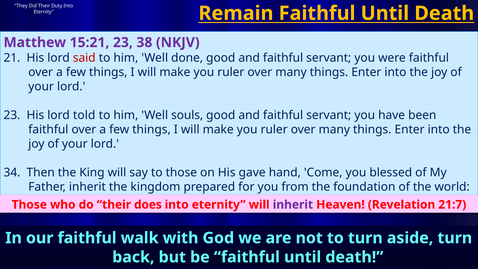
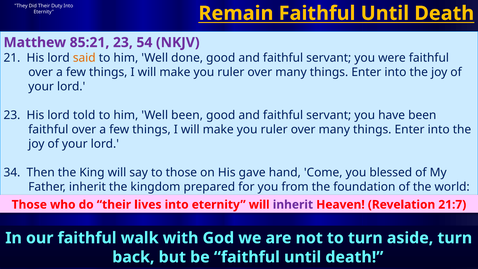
15:21: 15:21 -> 85:21 (90, 42)
38: 38 -> 54 (144, 42)
said colour: red -> orange (84, 58)
Well souls: souls -> been (187, 115)
does: does -> lives (148, 205)
